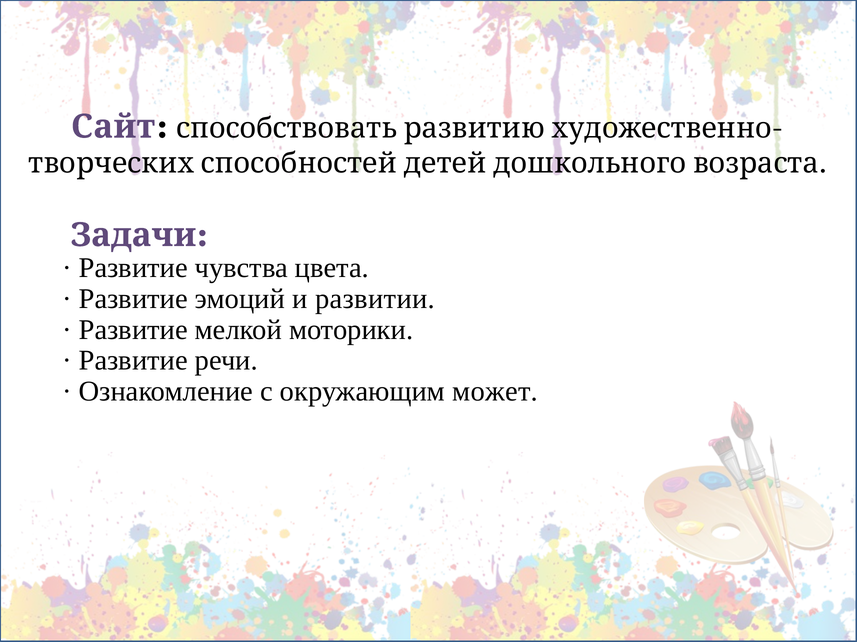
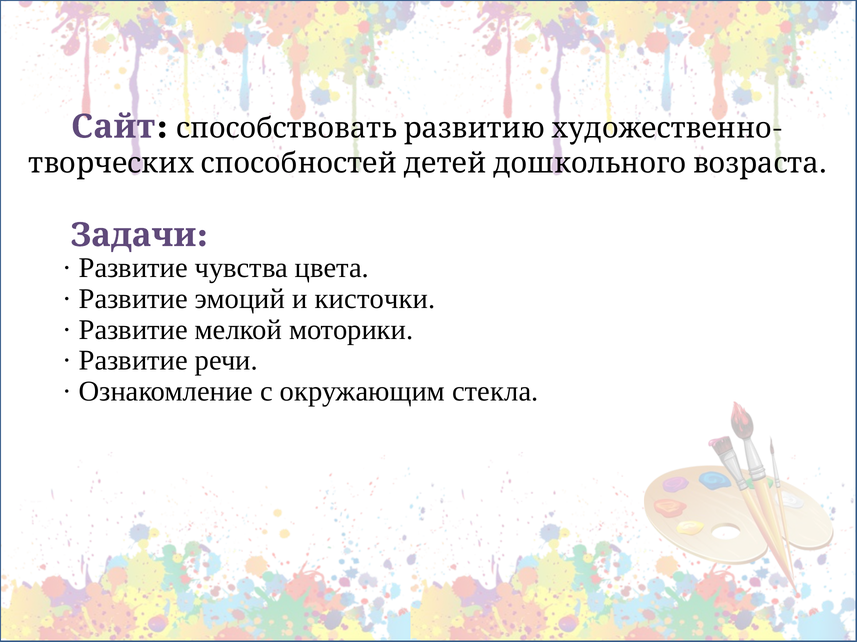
развитии: развитии -> кисточки (375, 299)
может: может -> стекла (495, 392)
